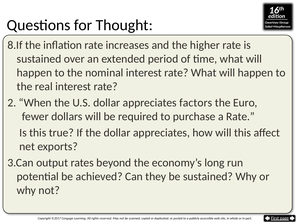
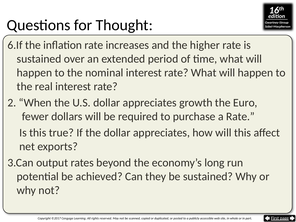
8.If: 8.If -> 6.If (15, 45)
factors: factors -> growth (196, 103)
